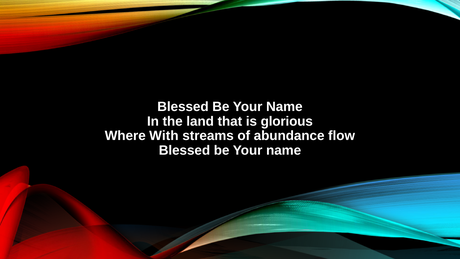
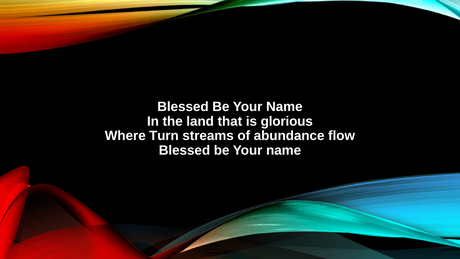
With: With -> Turn (164, 136)
